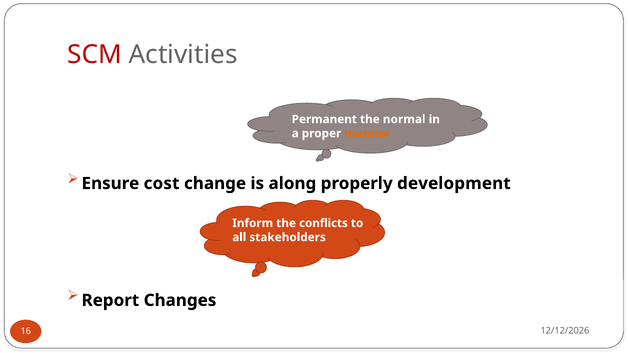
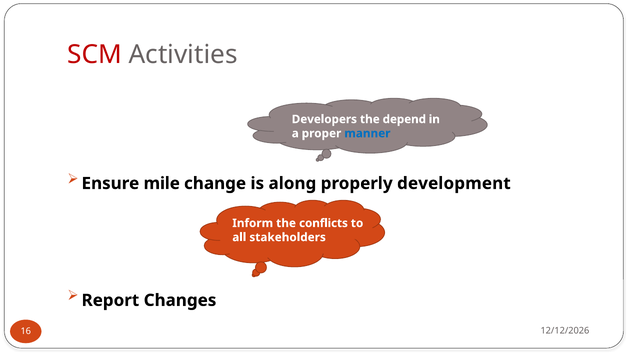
Permanent: Permanent -> Developers (324, 119)
normal: normal -> depend (404, 119)
manner colour: orange -> blue (367, 133)
cost: cost -> mile (162, 184)
